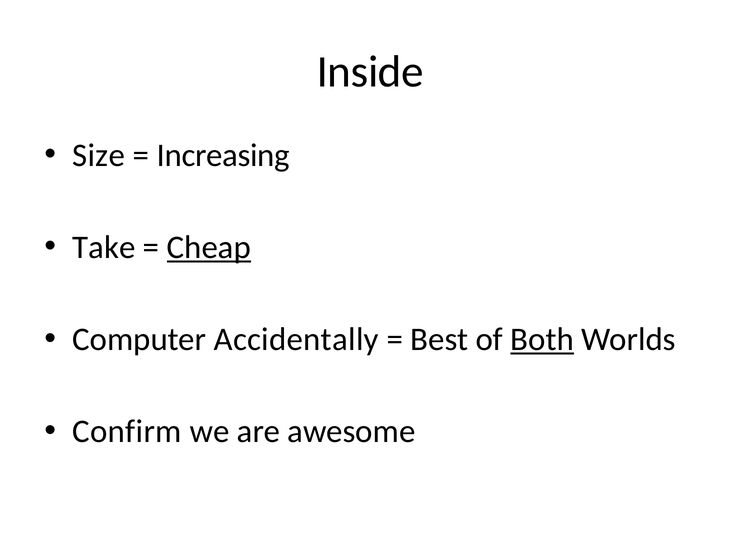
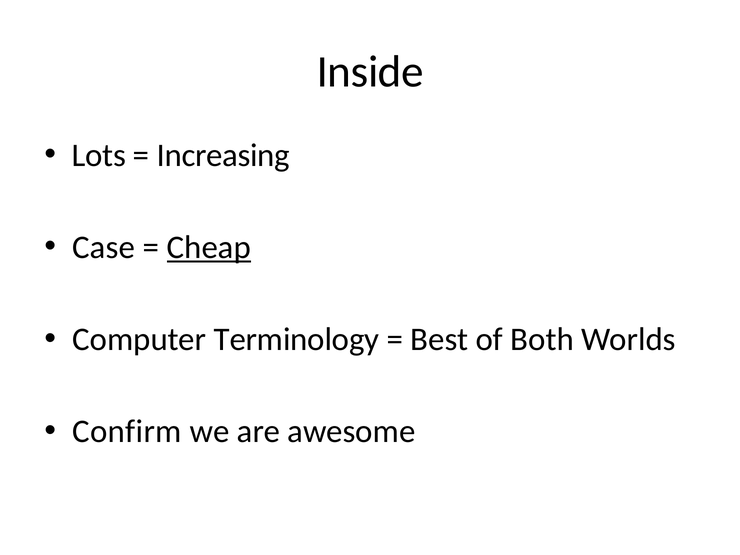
Size: Size -> Lots (99, 155)
Take: Take -> Case (104, 247)
Accidentally: Accidentally -> Terminology (296, 339)
Both underline: present -> none (542, 339)
